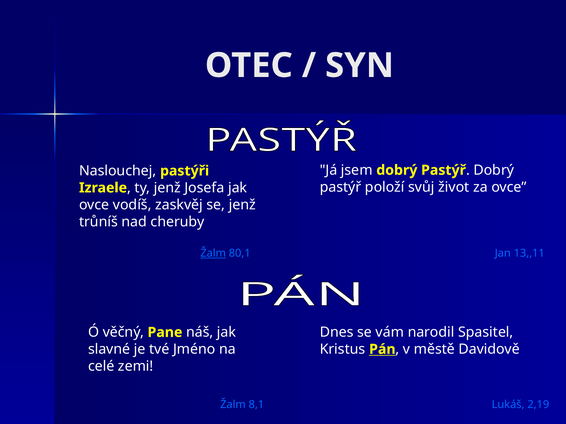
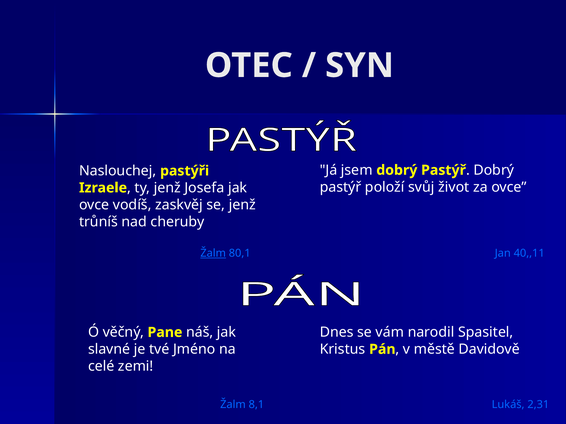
13,,11: 13,,11 -> 40,,11 (529, 254)
Pán underline: present -> none (382, 350)
2,19: 2,19 -> 2,31 (538, 405)
